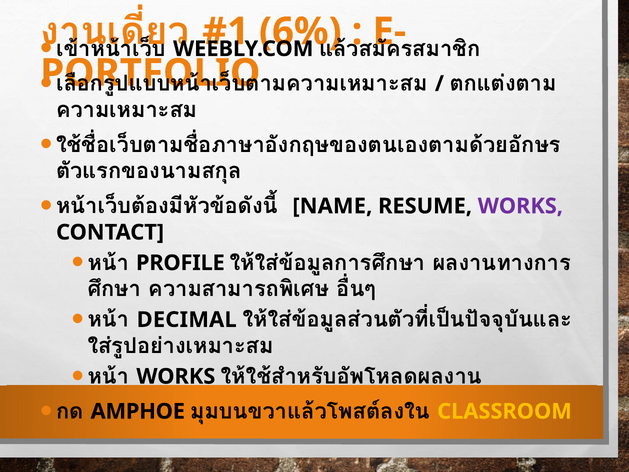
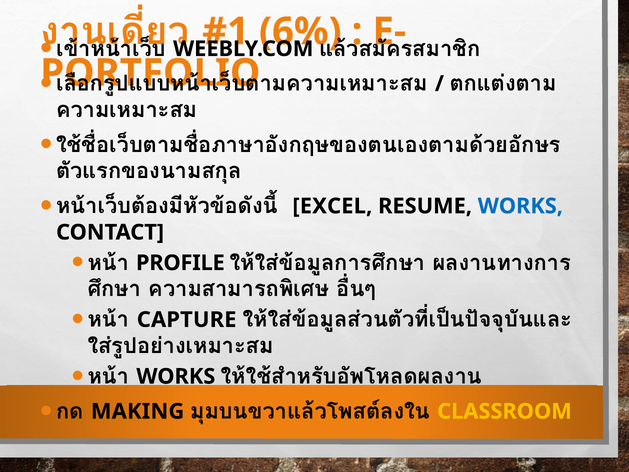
NAME: NAME -> EXCEL (332, 206)
WORKS colour: purple -> blue (520, 206)
DECIMAL: DECIMAL -> CAPTURE (187, 320)
AMPHOE: AMPHOE -> MAKING (138, 411)
